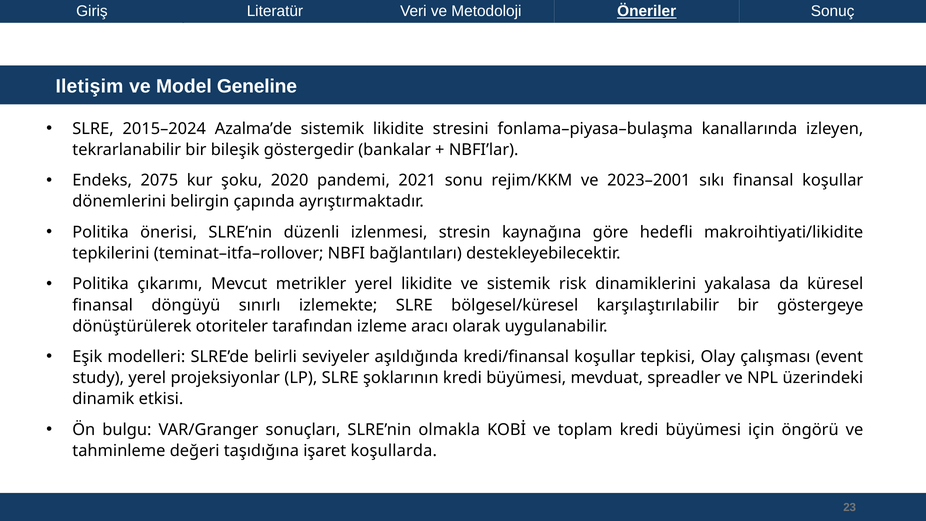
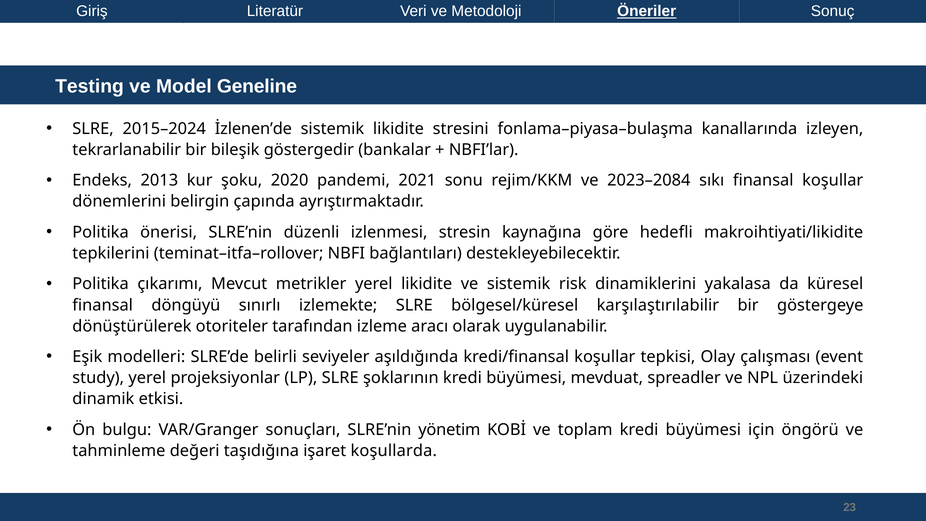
Iletişim: Iletişim -> Testing (90, 86)
Azalma’de: Azalma’de -> İzlenen’de (253, 129)
2075: 2075 -> 2013 (159, 180)
2023–2001: 2023–2001 -> 2023–2084 (649, 180)
olmakla: olmakla -> yönetim (449, 430)
